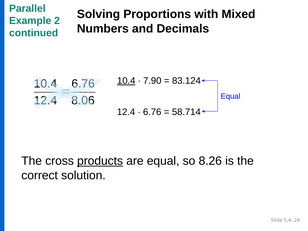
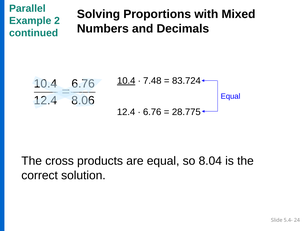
7.90: 7.90 -> 7.48 (152, 81)
83.124: 83.124 -> 83.724 (186, 81)
58.714: 58.714 -> 28.775 (186, 112)
products underline: present -> none (100, 161)
8.26: 8.26 -> 8.04 (210, 161)
